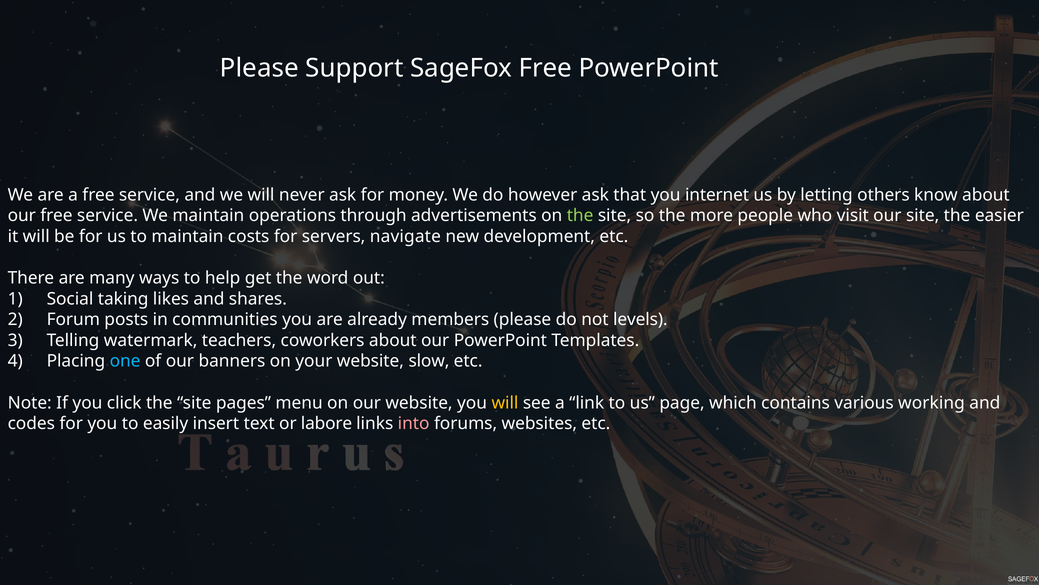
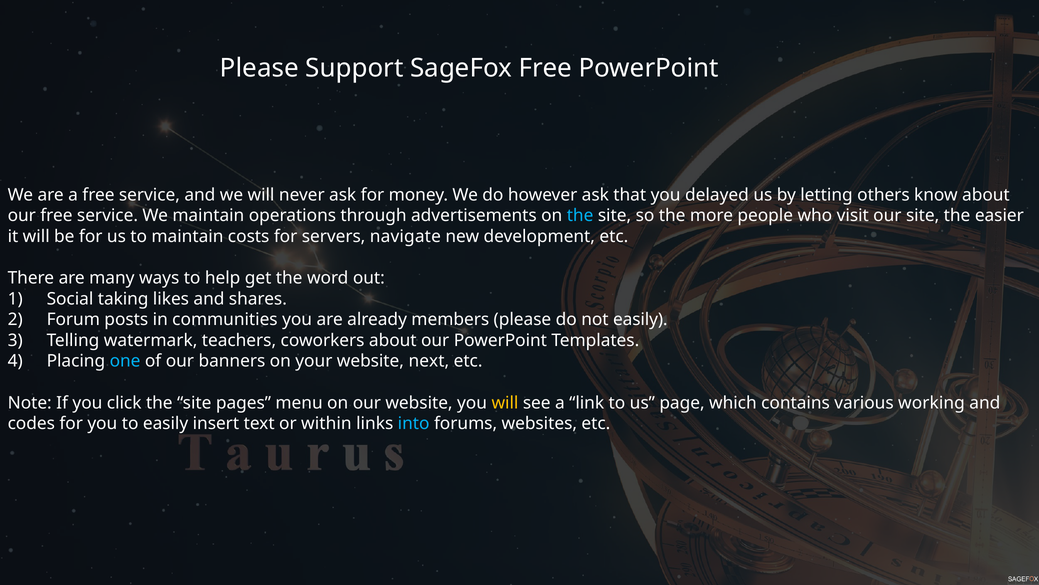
internet: internet -> delayed (717, 195)
the colour: light green -> light blue (580, 216)
not levels: levels -> easily (640, 319)
slow: slow -> next (429, 361)
labore: labore -> within (326, 423)
into colour: pink -> light blue (414, 423)
